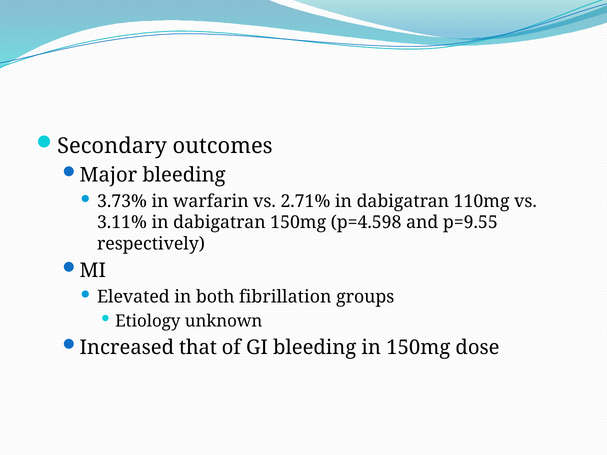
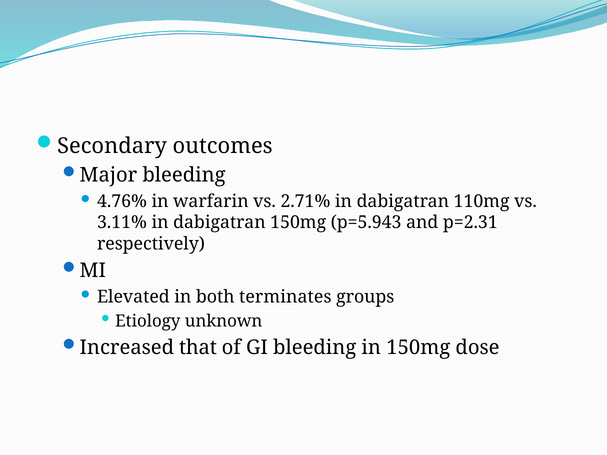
3.73%: 3.73% -> 4.76% (122, 201)
p=4.598: p=4.598 -> p=5.943 (366, 223)
p=9.55: p=9.55 -> p=2.31 (470, 223)
fibrillation: fibrillation -> terminates (285, 297)
